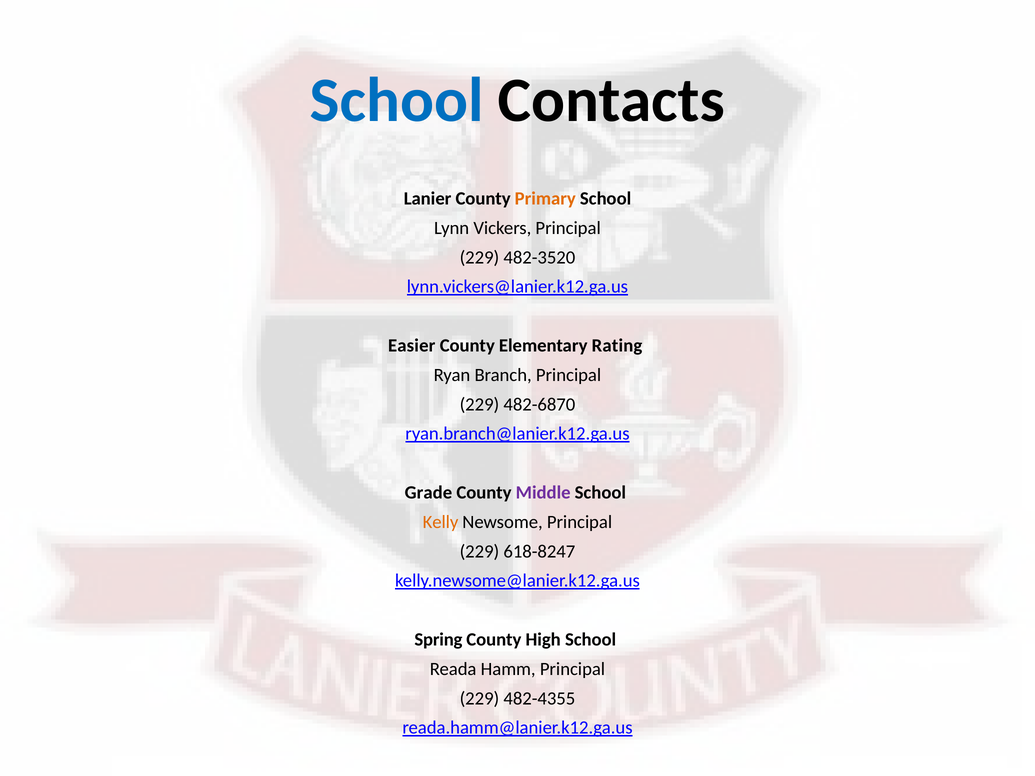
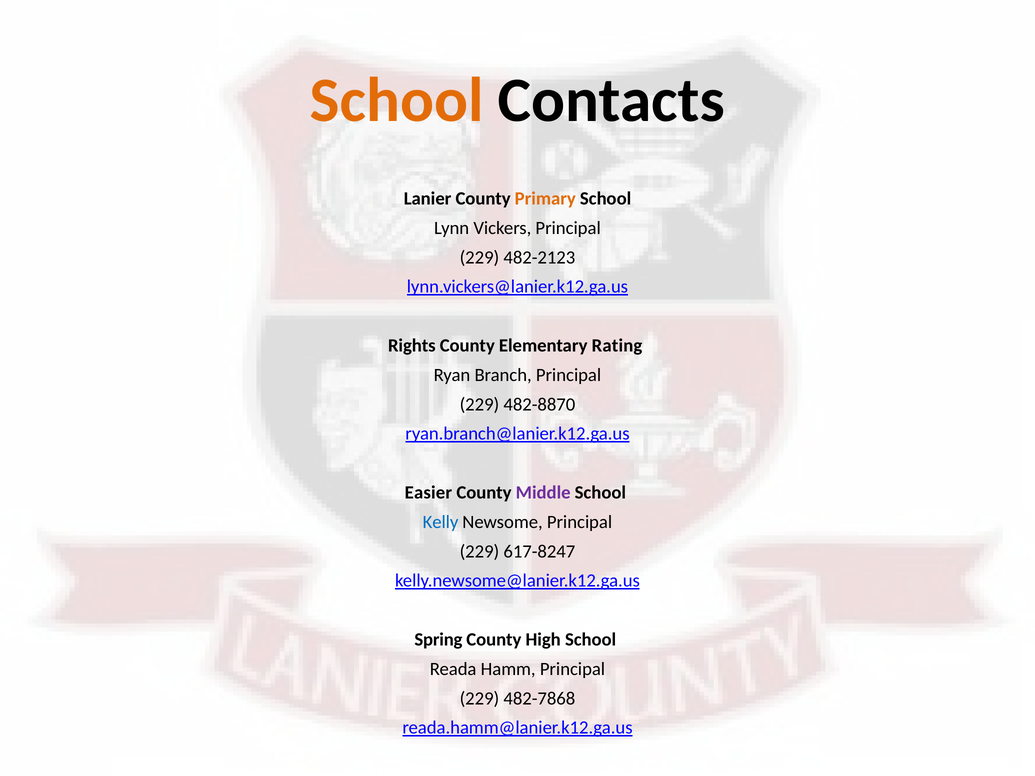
School colour: blue -> orange (397, 100)
482-3520: 482-3520 -> 482-2123 (539, 258)
Easier: Easier -> Rights (412, 346)
482-6870: 482-6870 -> 482-8870 (539, 405)
Grade: Grade -> Easier (428, 493)
Kelly colour: orange -> blue (441, 522)
618-8247: 618-8247 -> 617-8247 (539, 552)
482-4355: 482-4355 -> 482-7868 (539, 699)
